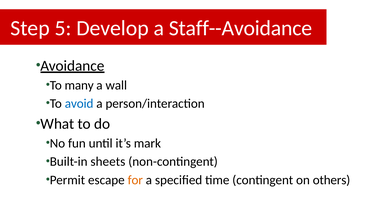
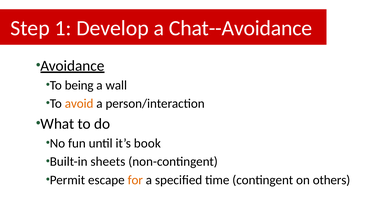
5: 5 -> 1 (63, 28)
Staff--Avoidance: Staff--Avoidance -> Chat--Avoidance (241, 28)
many: many -> being (79, 85)
avoid colour: blue -> orange (79, 103)
mark: mark -> book (147, 143)
